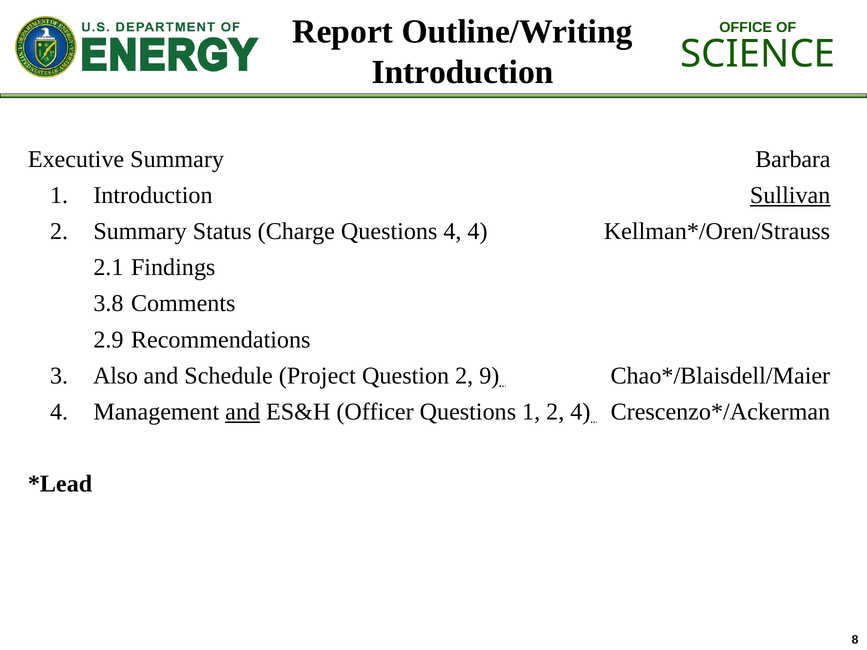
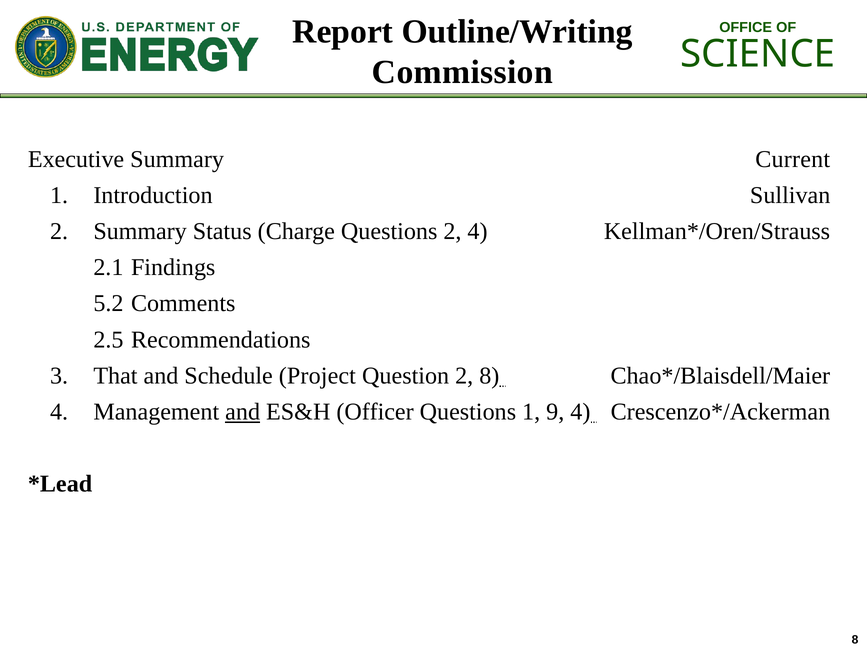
Introduction: Introduction -> Commission (462, 72)
Barbara: Barbara -> Current (793, 159)
Sullivan underline: present -> none (790, 195)
Questions 4: 4 -> 2 (452, 231)
3.8: 3.8 -> 5.2 (108, 304)
2.9: 2.9 -> 2.5 (108, 340)
Also: Also -> That (115, 376)
2 9: 9 -> 8 (489, 376)
1 2: 2 -> 9 (555, 412)
